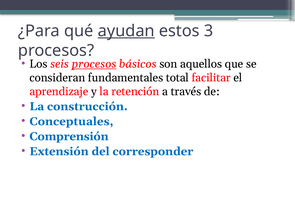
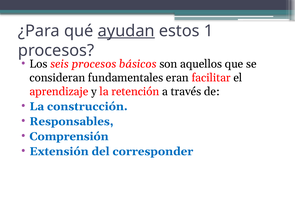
3: 3 -> 1 (209, 31)
procesos underline: present -> none (94, 64)
total: total -> eran (177, 78)
Conceptuales: Conceptuales -> Responsables (71, 122)
